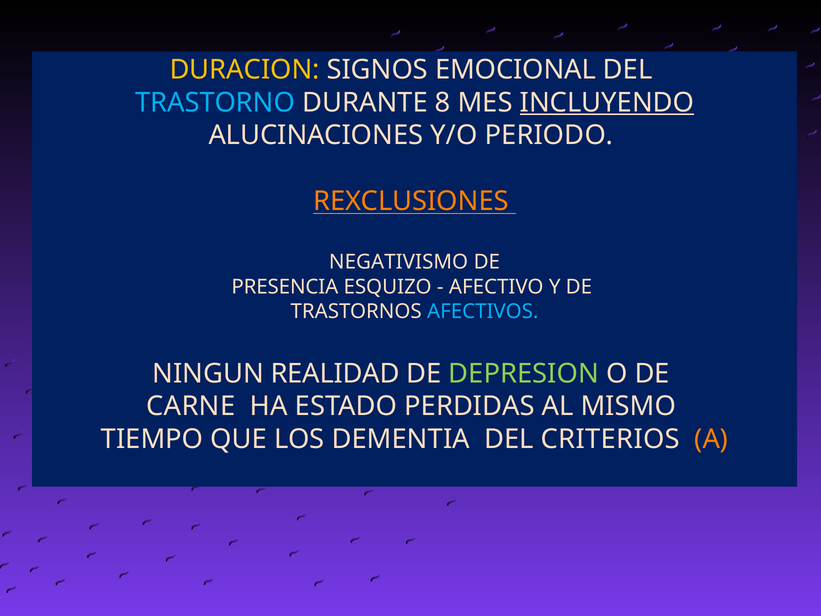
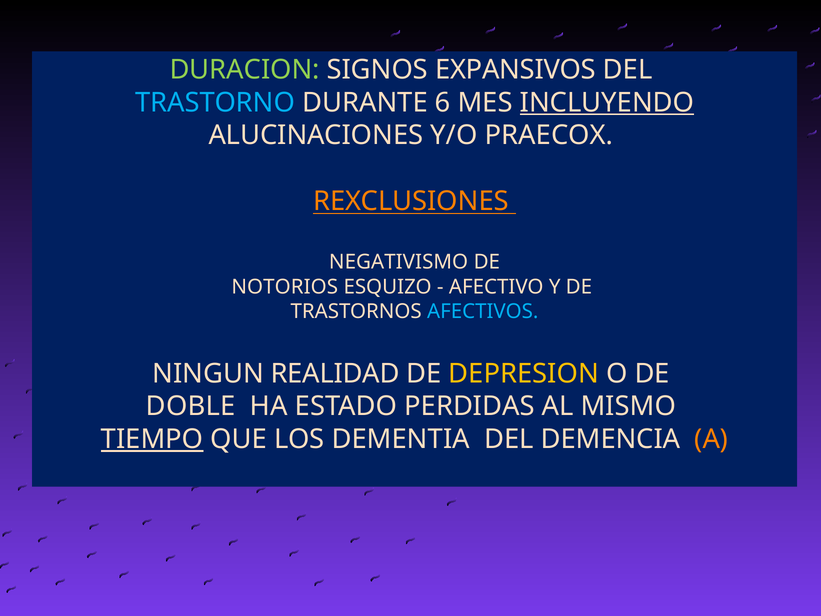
DURACION colour: yellow -> light green (245, 70)
EMOCIONAL: EMOCIONAL -> EXPANSIVOS (516, 70)
8: 8 -> 6 (443, 102)
PERIODO: PERIODO -> PRAECOX (549, 135)
PRESENCIA: PRESENCIA -> NOTORIOS (285, 287)
DEPRESION colour: light green -> yellow (524, 373)
CARNE: CARNE -> DOBLE (191, 406)
TIEMPO underline: none -> present (152, 439)
CRITERIOS: CRITERIOS -> DEMENCIA (611, 439)
